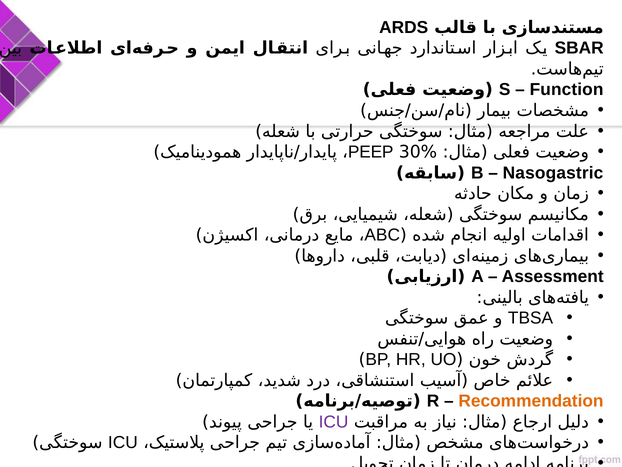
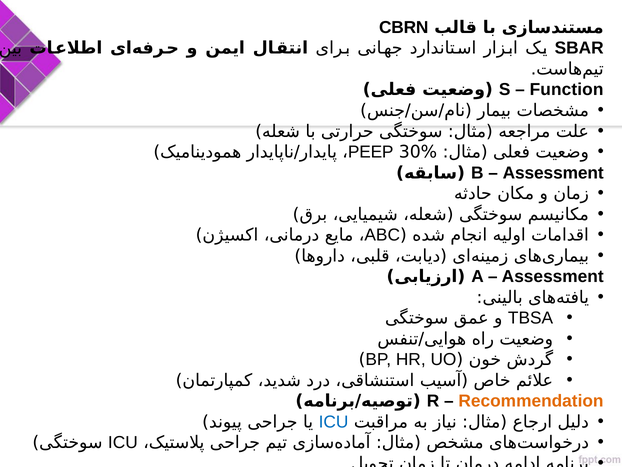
ARDS: ARDS -> CBRN (404, 27)
Nasogastric: Nasogastric -> Assessment (553, 173)
ICU colour: purple -> blue (334, 422)
